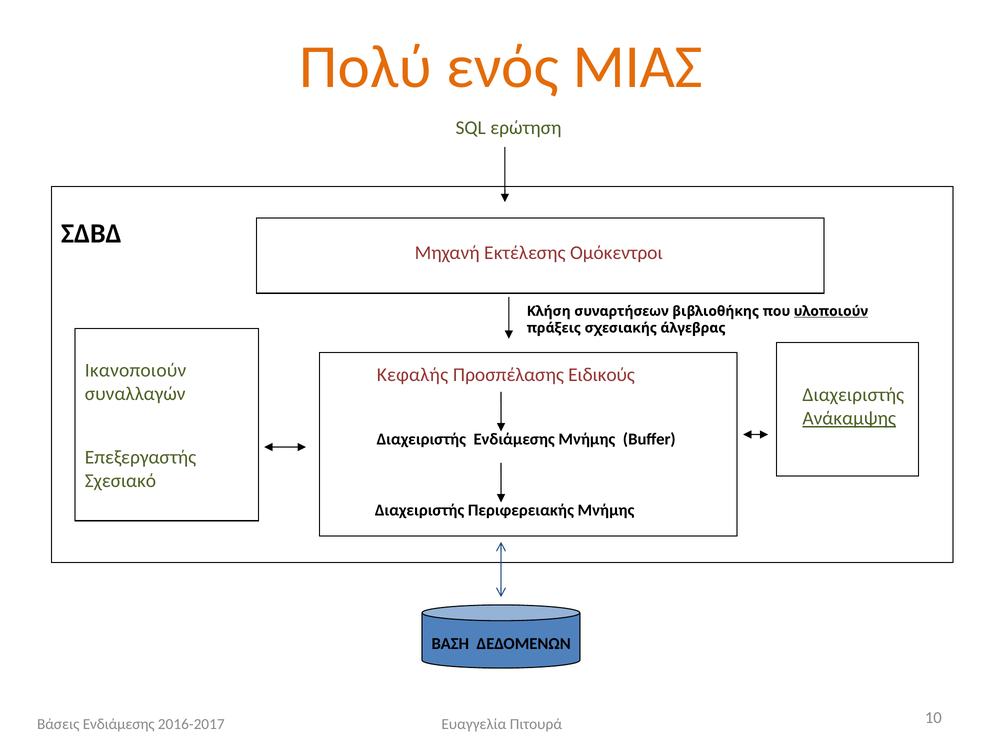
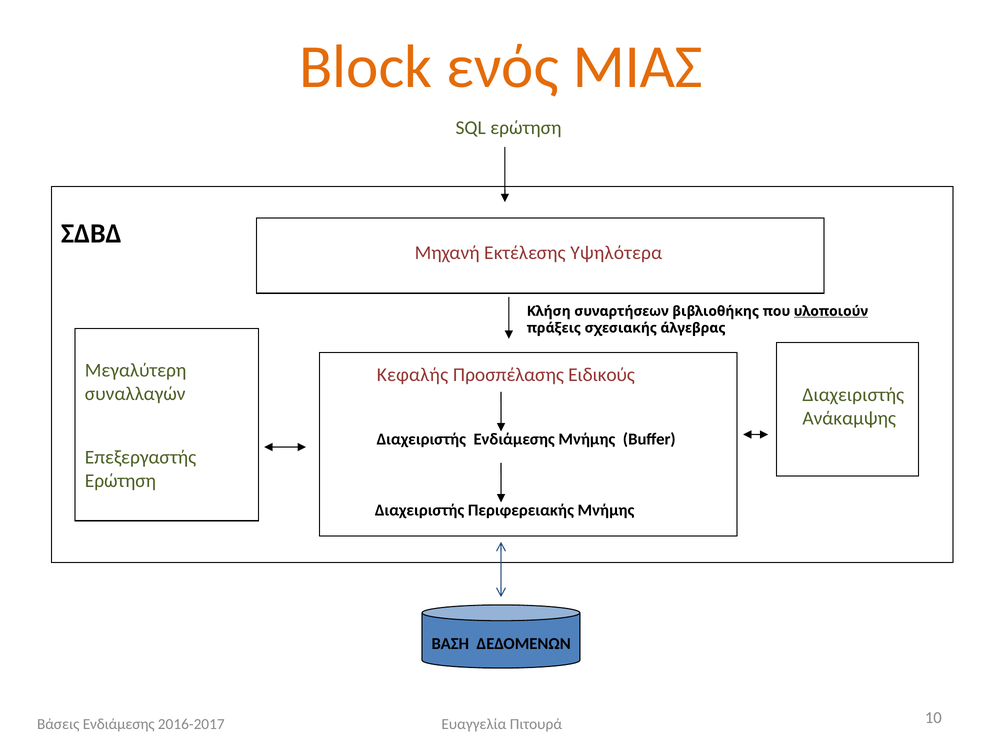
Πολύ: Πολύ -> Block (366, 67)
Ομόκεντροι: Ομόκεντροι -> Υψηλότερα (616, 253)
Ικανοποιούν: Ικανοποιούν -> Μεγαλύτερη (136, 370)
Ανάκαμψης underline: present -> none (849, 418)
Σχεσιακό: Σχεσιακό -> Ερώτηση (120, 480)
